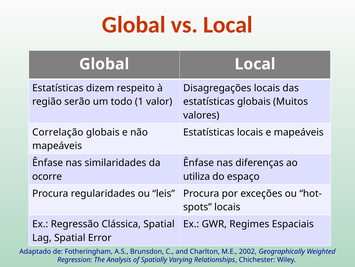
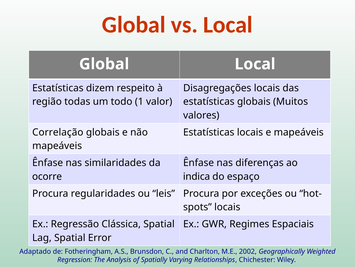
serão: serão -> todas (77, 101)
utiliza: utiliza -> indica (197, 176)
